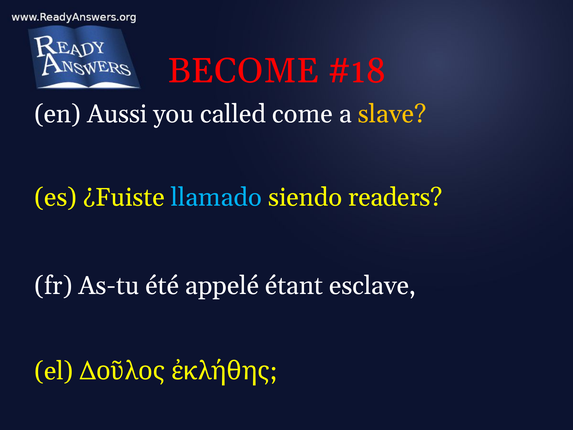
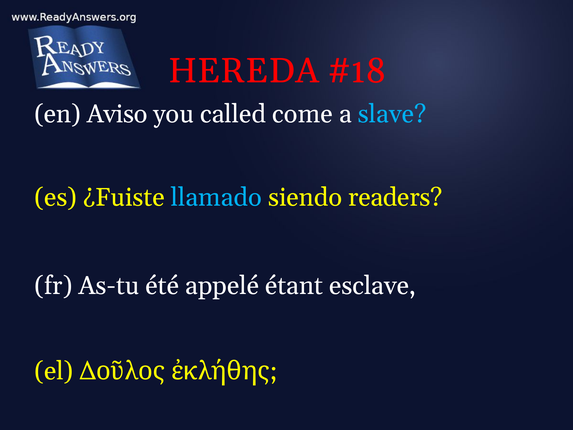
BECOME: BECOME -> HEREDA (244, 71)
Aussi: Aussi -> Aviso (117, 114)
slave colour: yellow -> light blue (392, 114)
